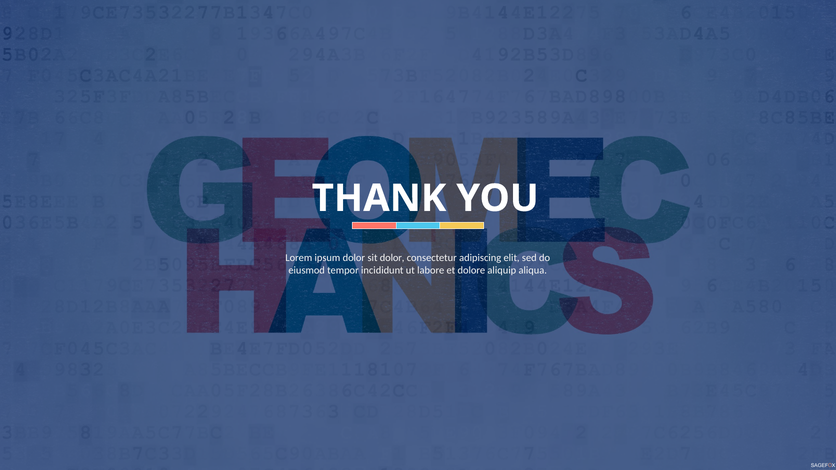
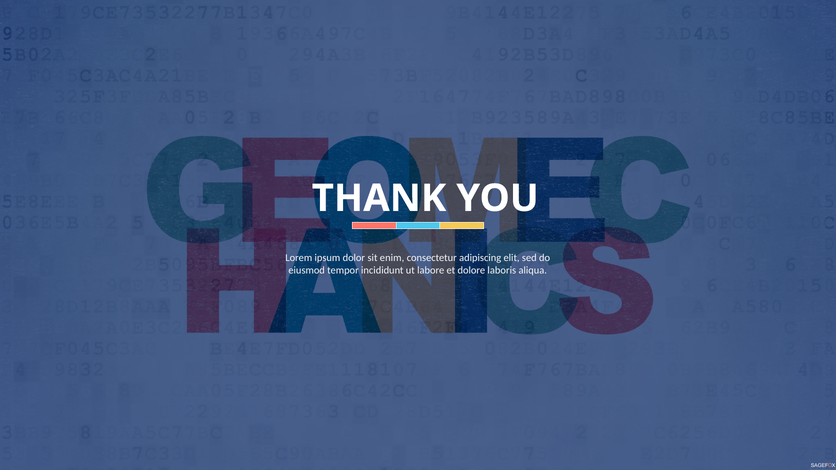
sit dolor: dolor -> enim (392, 258)
aliquip: aliquip -> laboris (502, 271)
